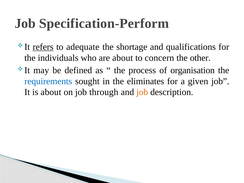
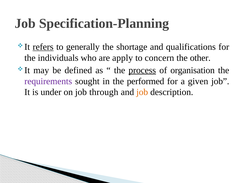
Specification-Perform: Specification-Perform -> Specification-Planning (104, 24)
adequate: adequate -> generally (83, 47)
are about: about -> apply (123, 58)
process underline: none -> present (142, 70)
requirements colour: blue -> purple (48, 81)
eliminates: eliminates -> performed (146, 81)
is about: about -> under (51, 92)
